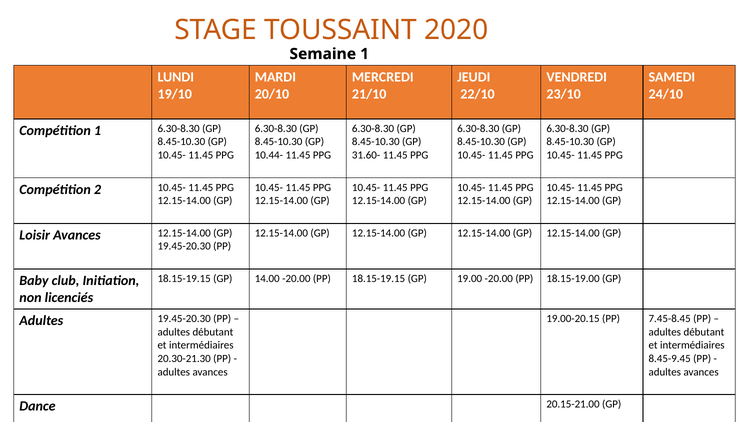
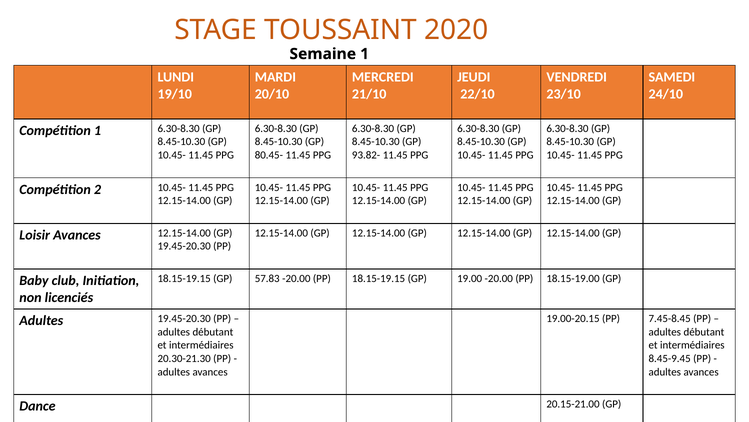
10.44-: 10.44- -> 80.45- (269, 155)
31.60-: 31.60- -> 93.82- (366, 155)
14.00: 14.00 -> 57.83 (267, 278)
